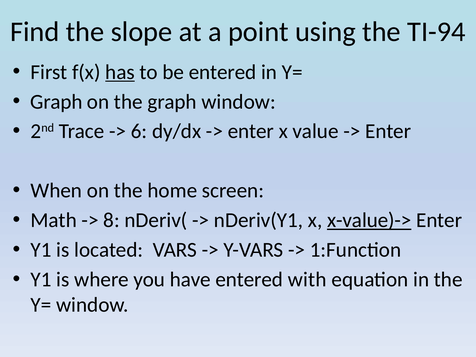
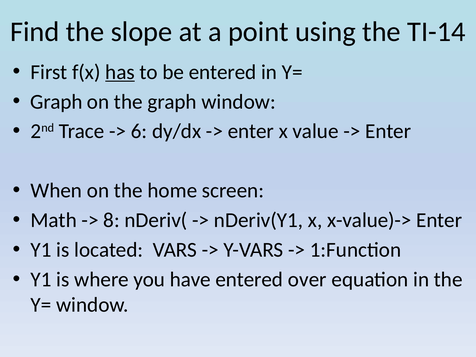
TI-94: TI-94 -> TI-14 (436, 32)
x-value)-> underline: present -> none (369, 220)
with: with -> over (307, 279)
